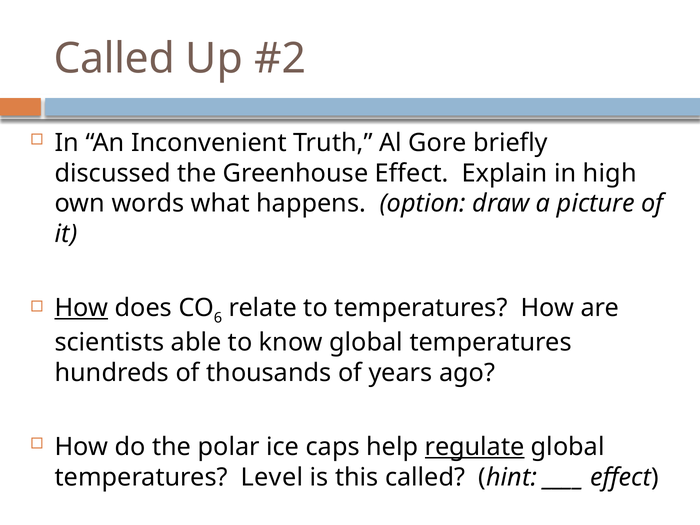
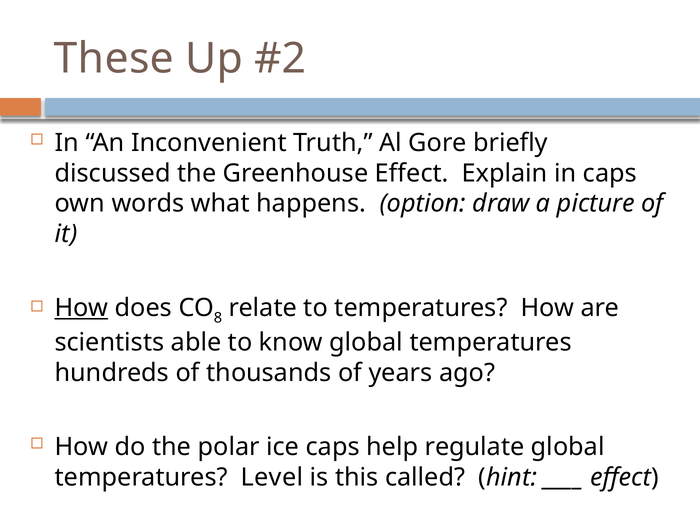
Called: Called -> These (114, 58)
in high: high -> caps (610, 173)
6: 6 -> 8 (218, 318)
regulate underline: present -> none (475, 447)
